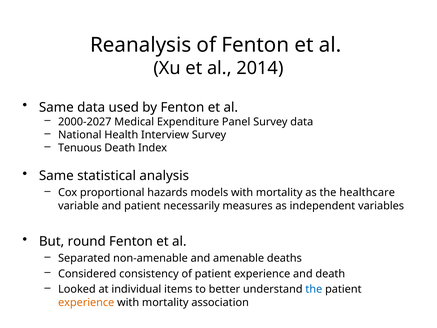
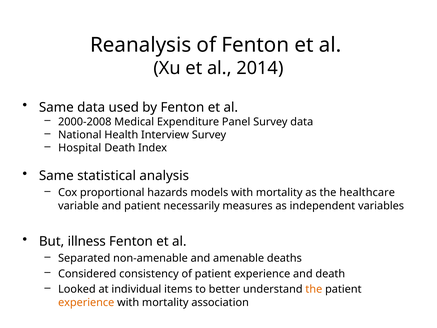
2000-2027: 2000-2027 -> 2000-2008 (85, 122)
Tenuous: Tenuous -> Hospital (80, 148)
round: round -> illness (87, 241)
the colour: blue -> orange (314, 289)
